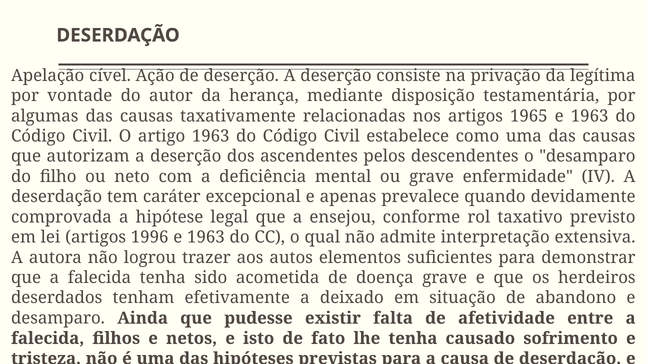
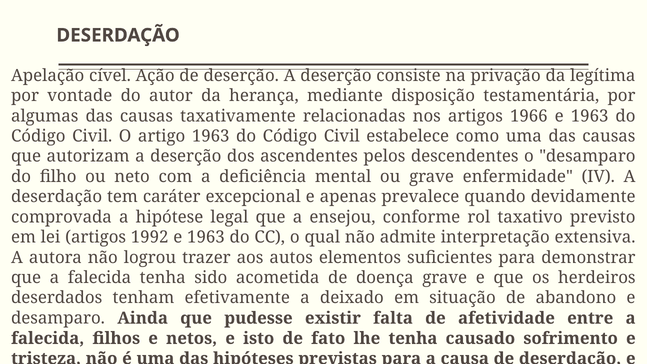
1965: 1965 -> 1966 (529, 116)
1996: 1996 -> 1992 (150, 237)
